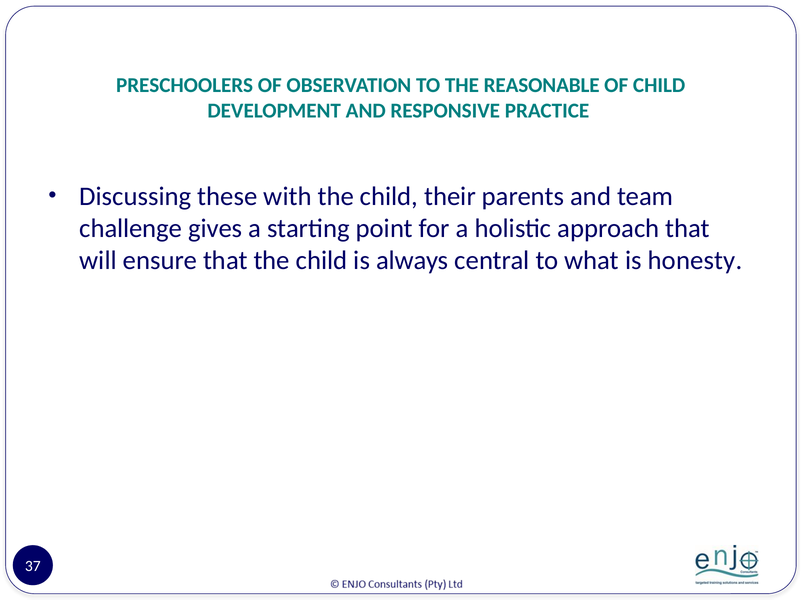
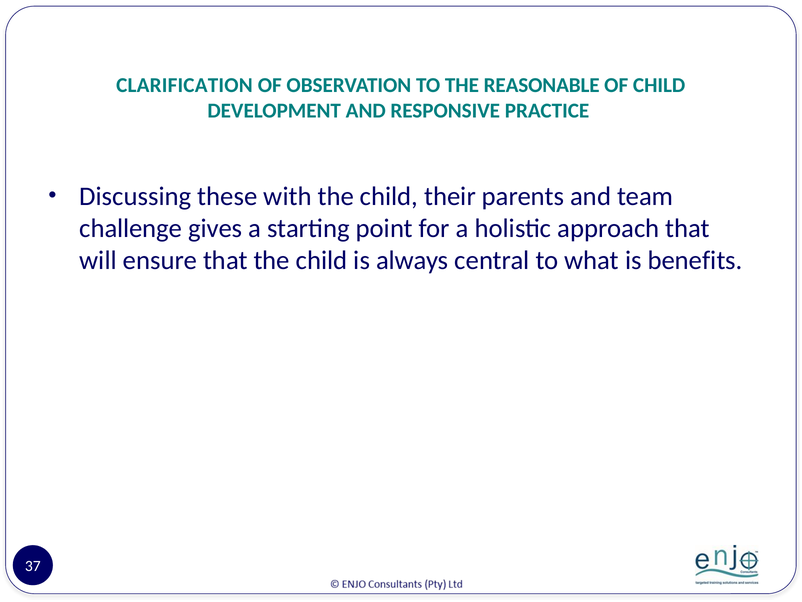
PRESCHOOLERS: PRESCHOOLERS -> CLARIFICATION (184, 85)
honesty: honesty -> benefits (695, 260)
